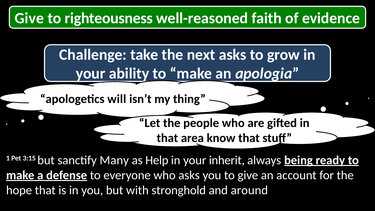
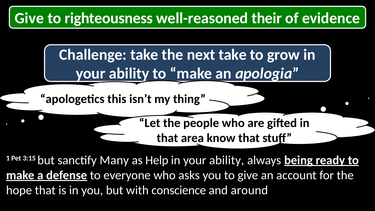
faith: faith -> their (267, 18)
next asks: asks -> take (233, 55)
will: will -> this (117, 99)
inherit: inherit -> ability (227, 160)
stronghold: stronghold -> conscience (179, 190)
